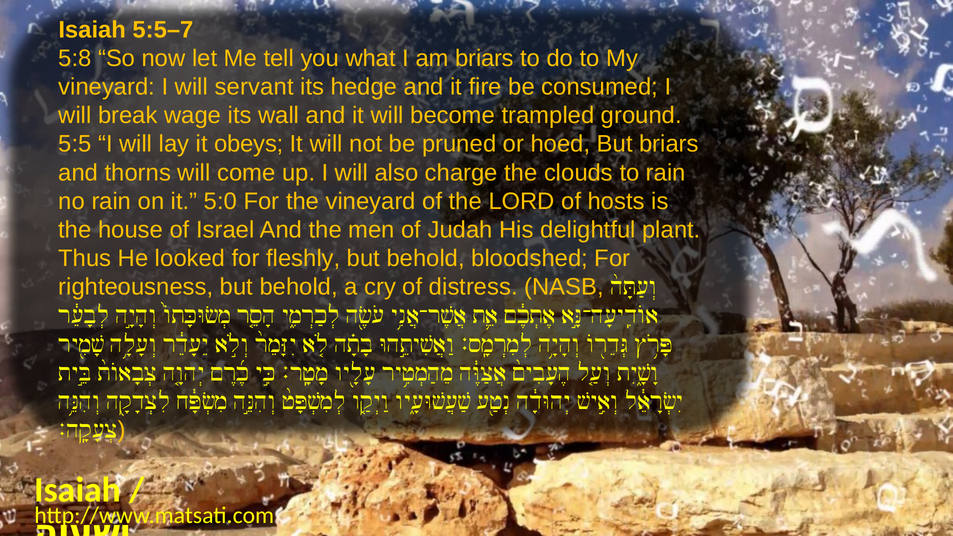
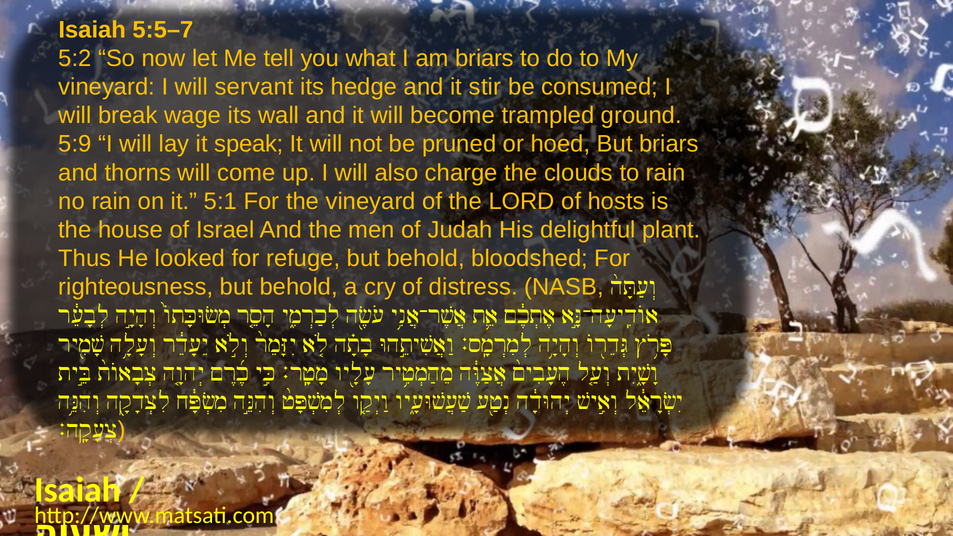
5:8: 5:8 -> 5:2 (75, 58)
fire: fire -> stir (485, 87)
5:5: 5:5 -> 5:9 (75, 144)
obeys: obeys -> speak (249, 144)
5:0: 5:0 -> 5:1 (220, 201)
fleshly: fleshly -> refuge (303, 258)
